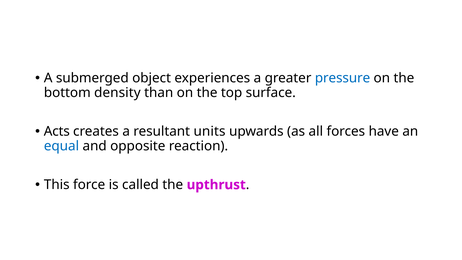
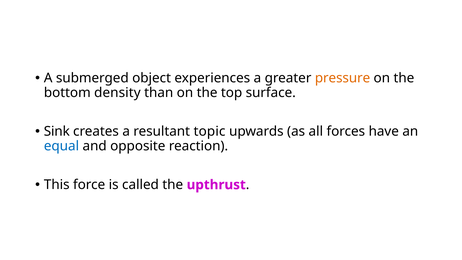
pressure colour: blue -> orange (343, 78)
Acts: Acts -> Sink (57, 131)
units: units -> topic (210, 131)
